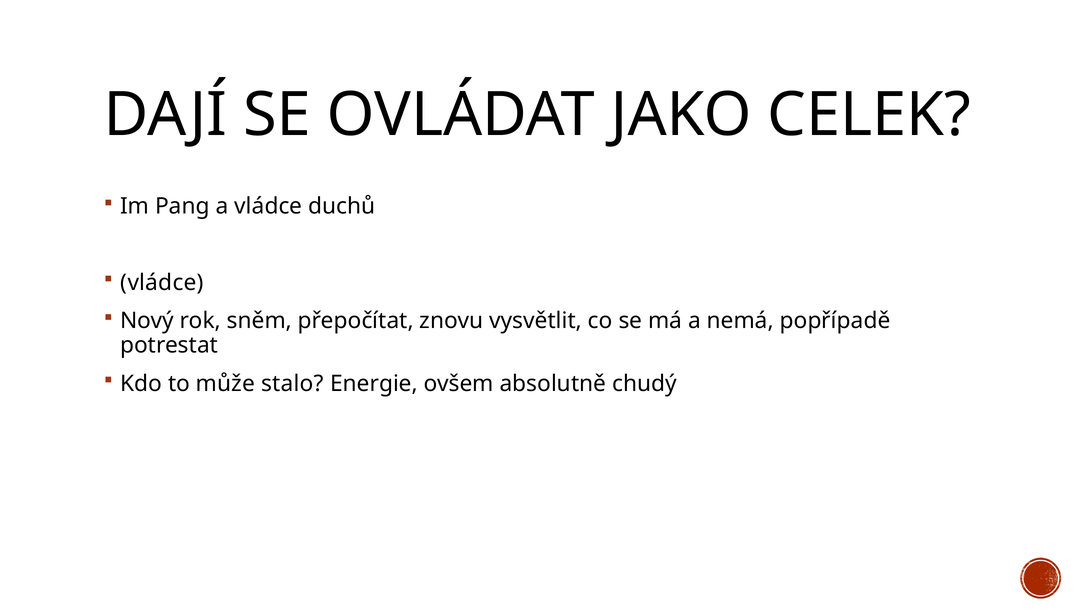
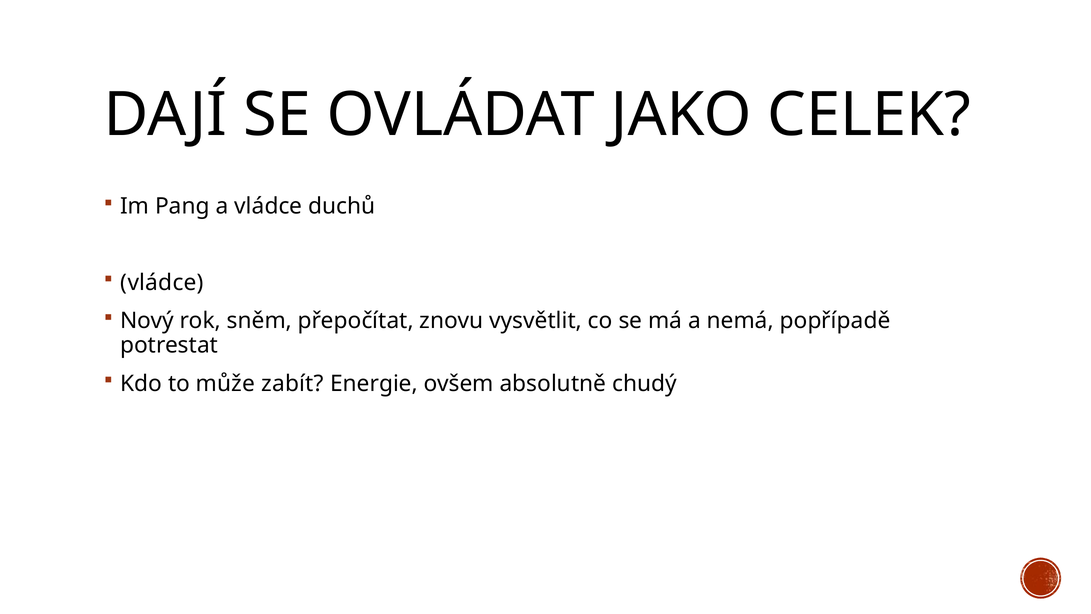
stalo: stalo -> zabít (292, 383)
